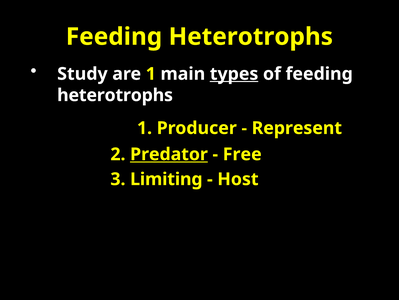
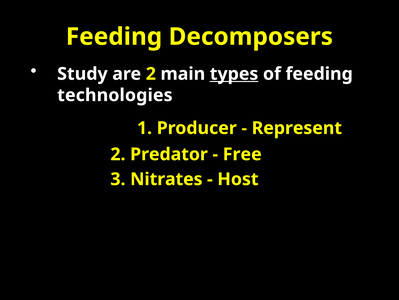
Heterotrophs: Heterotrophs -> Decomposers (251, 37)
are 1: 1 -> 2 (151, 74)
heterotrophs: heterotrophs -> technologies (115, 95)
Predator underline: present -> none (169, 154)
Limiting: Limiting -> Nitrates (166, 179)
